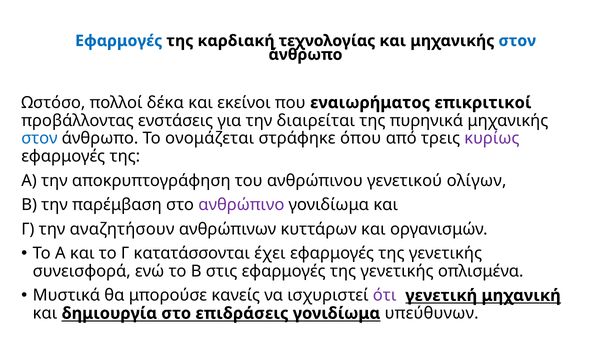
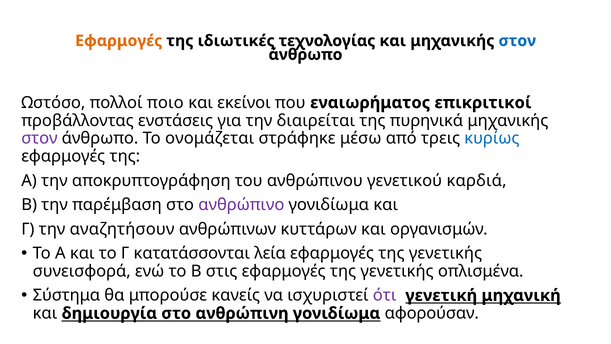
Εφαρμογές colour: blue -> orange (119, 41)
καρδιακή: καρδιακή -> ιδιωτικές (236, 41)
δέκα: δέκα -> ποιο (165, 103)
στον colour: blue -> purple (39, 138)
όπου: όπου -> μέσω (361, 138)
κυρίως colour: purple -> blue (492, 138)
ολίγων: ολίγων -> καρδιά (477, 180)
έχει: έχει -> λεία (270, 253)
Μυστικά: Μυστικά -> Σύστημα (66, 295)
επιδράσεις: επιδράσεις -> ανθρώπινη (242, 313)
υπεύθυνων: υπεύθυνων -> αφορούσαν (432, 313)
